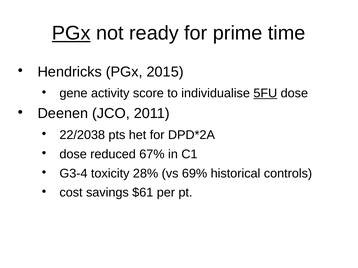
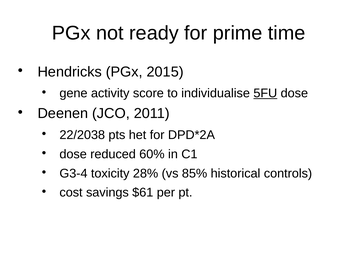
PGx underline: present -> none (71, 33)
67%: 67% -> 60% (152, 154)
69%: 69% -> 85% (195, 174)
